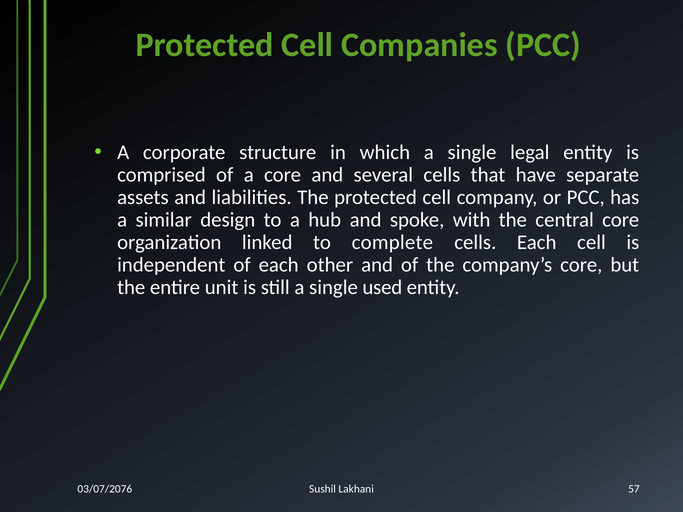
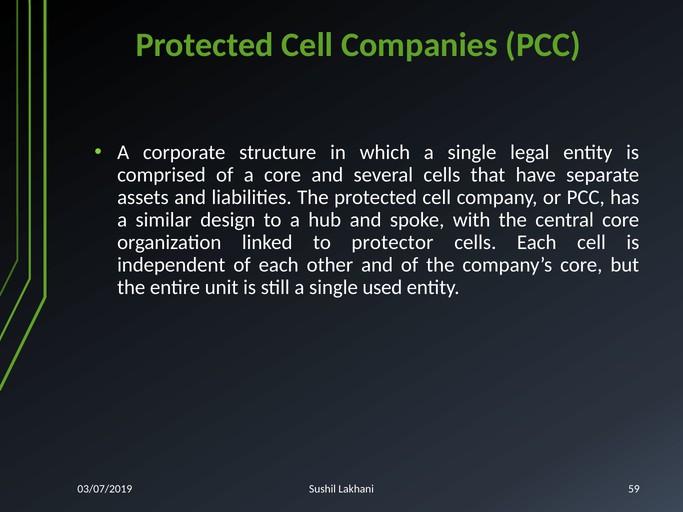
complete: complete -> protector (392, 242)
57: 57 -> 59 (634, 489)
03/07/2076: 03/07/2076 -> 03/07/2019 (105, 489)
